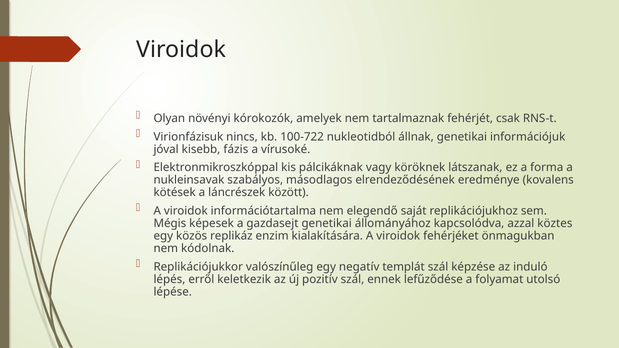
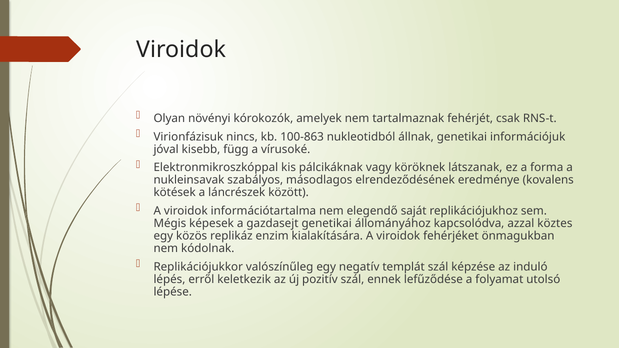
100-722: 100-722 -> 100-863 (302, 137)
fázis: fázis -> függ (236, 149)
